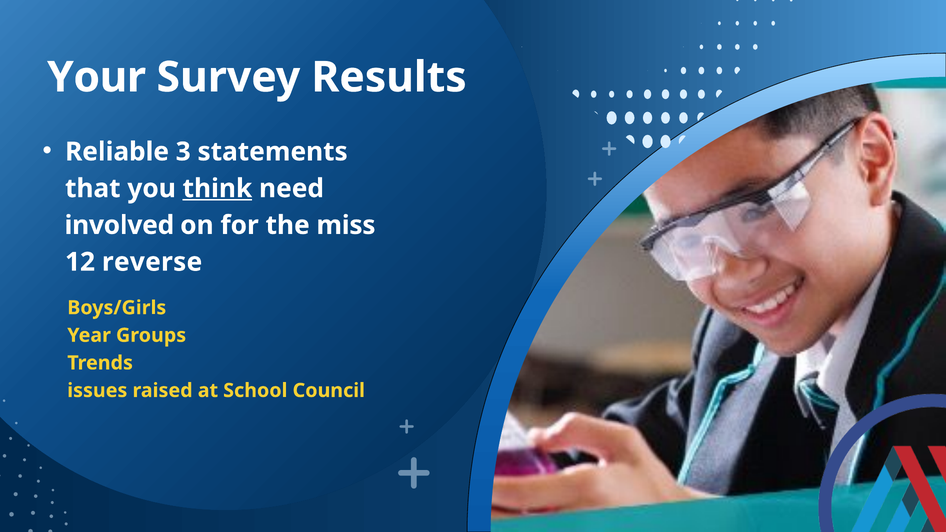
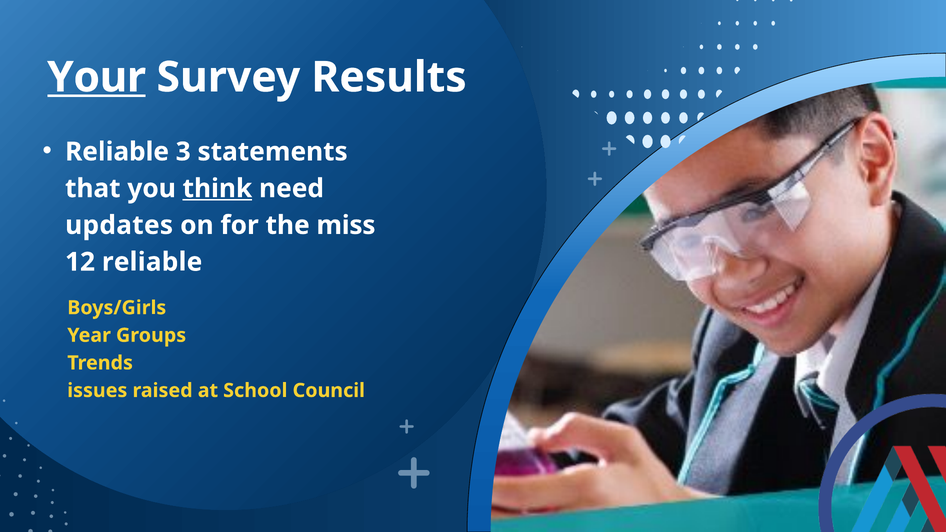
Your underline: none -> present (97, 77)
involved: involved -> updates (119, 225)
12 reverse: reverse -> reliable (152, 262)
